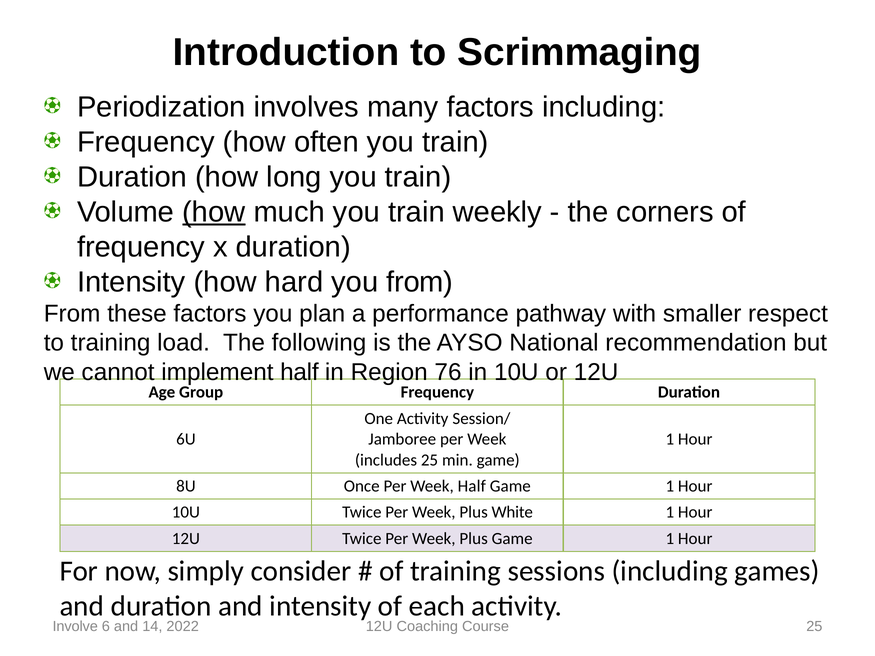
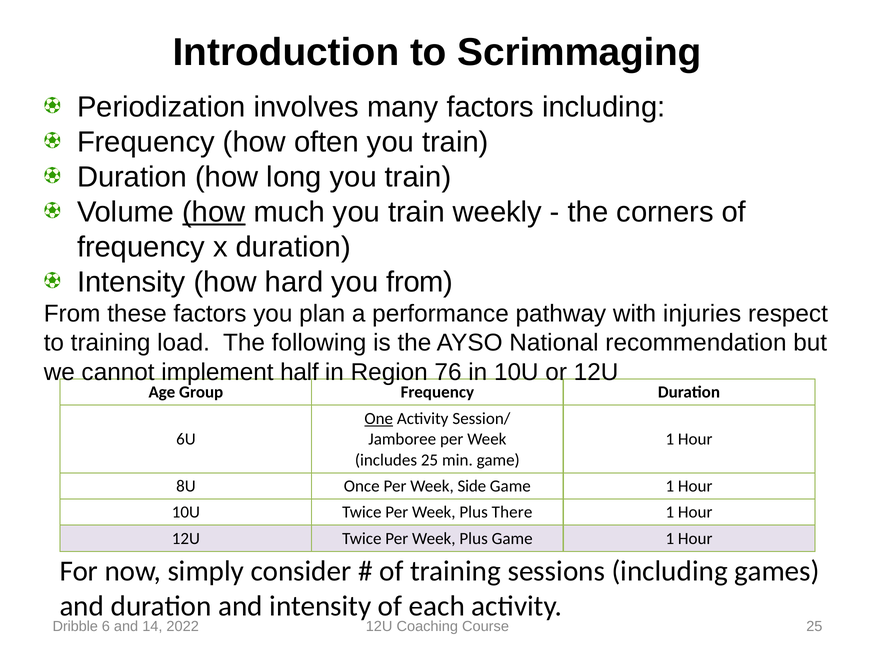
smaller: smaller -> injuries (702, 314)
One underline: none -> present (379, 419)
Week Half: Half -> Side (472, 486)
White: White -> There (512, 512)
Involve: Involve -> Dribble (75, 627)
